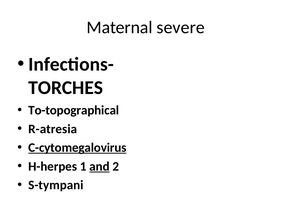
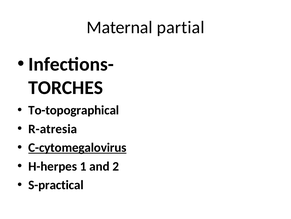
severe: severe -> partial (181, 27)
and underline: present -> none (100, 166)
S-tympani: S-tympani -> S-practical (56, 184)
